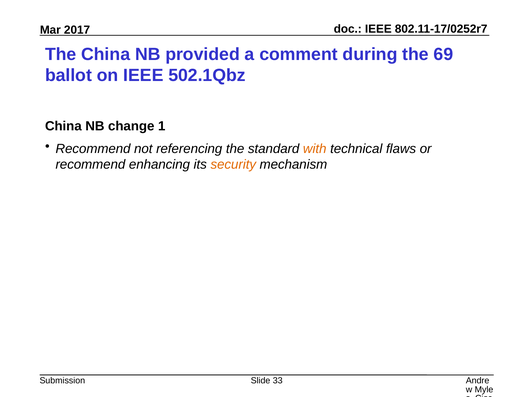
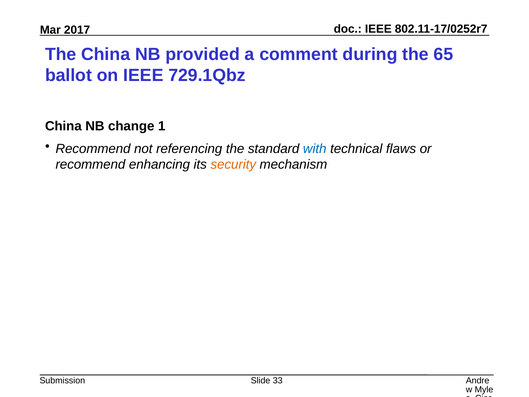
69: 69 -> 65 (443, 54)
502.1Qbz: 502.1Qbz -> 729.1Qbz (207, 75)
with colour: orange -> blue (315, 149)
